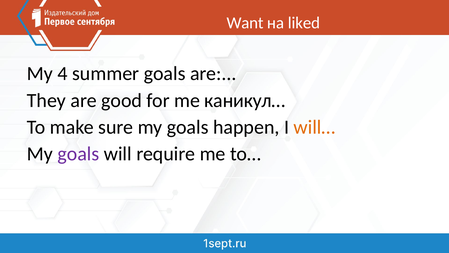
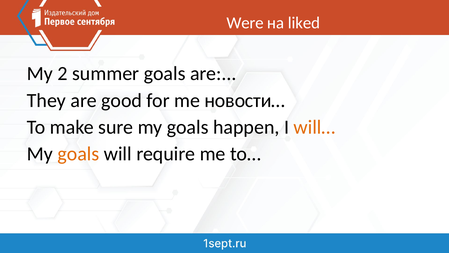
Want: Want -> Were (245, 23)
4: 4 -> 2 (63, 74)
каникул…: каникул… -> новости… (245, 100)
goals colour: purple -> orange (78, 154)
